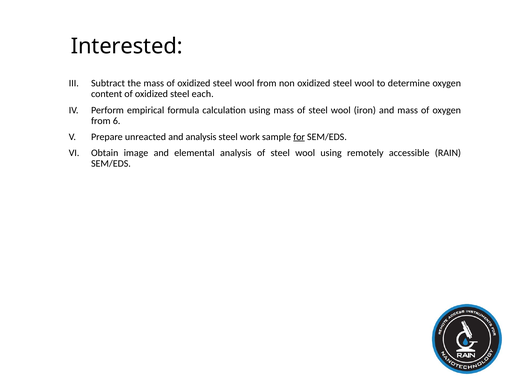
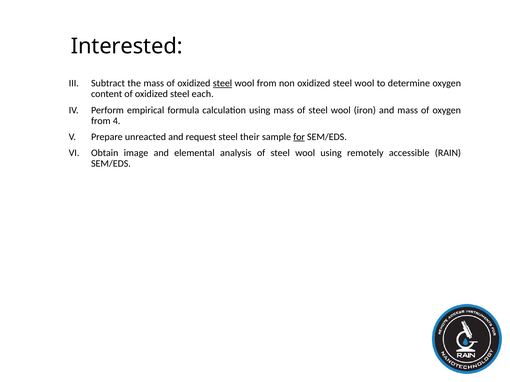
steel underline: none -> present (222, 83)
6: 6 -> 4 (117, 121)
and analysis: analysis -> request (201, 137)
work: work -> their (250, 137)
